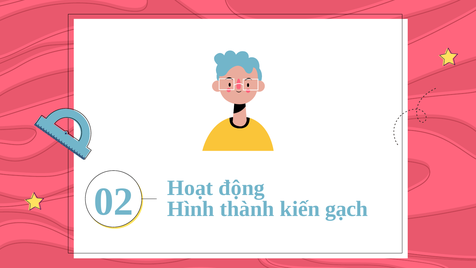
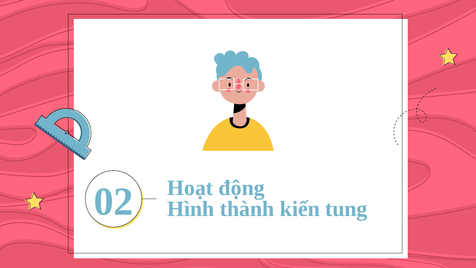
gạch: gạch -> tung (346, 209)
